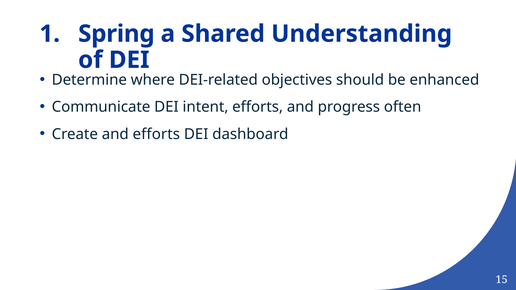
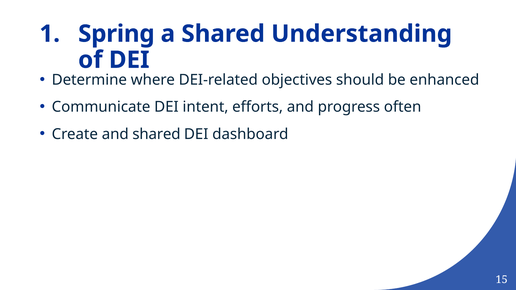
and efforts: efforts -> shared (156, 134)
